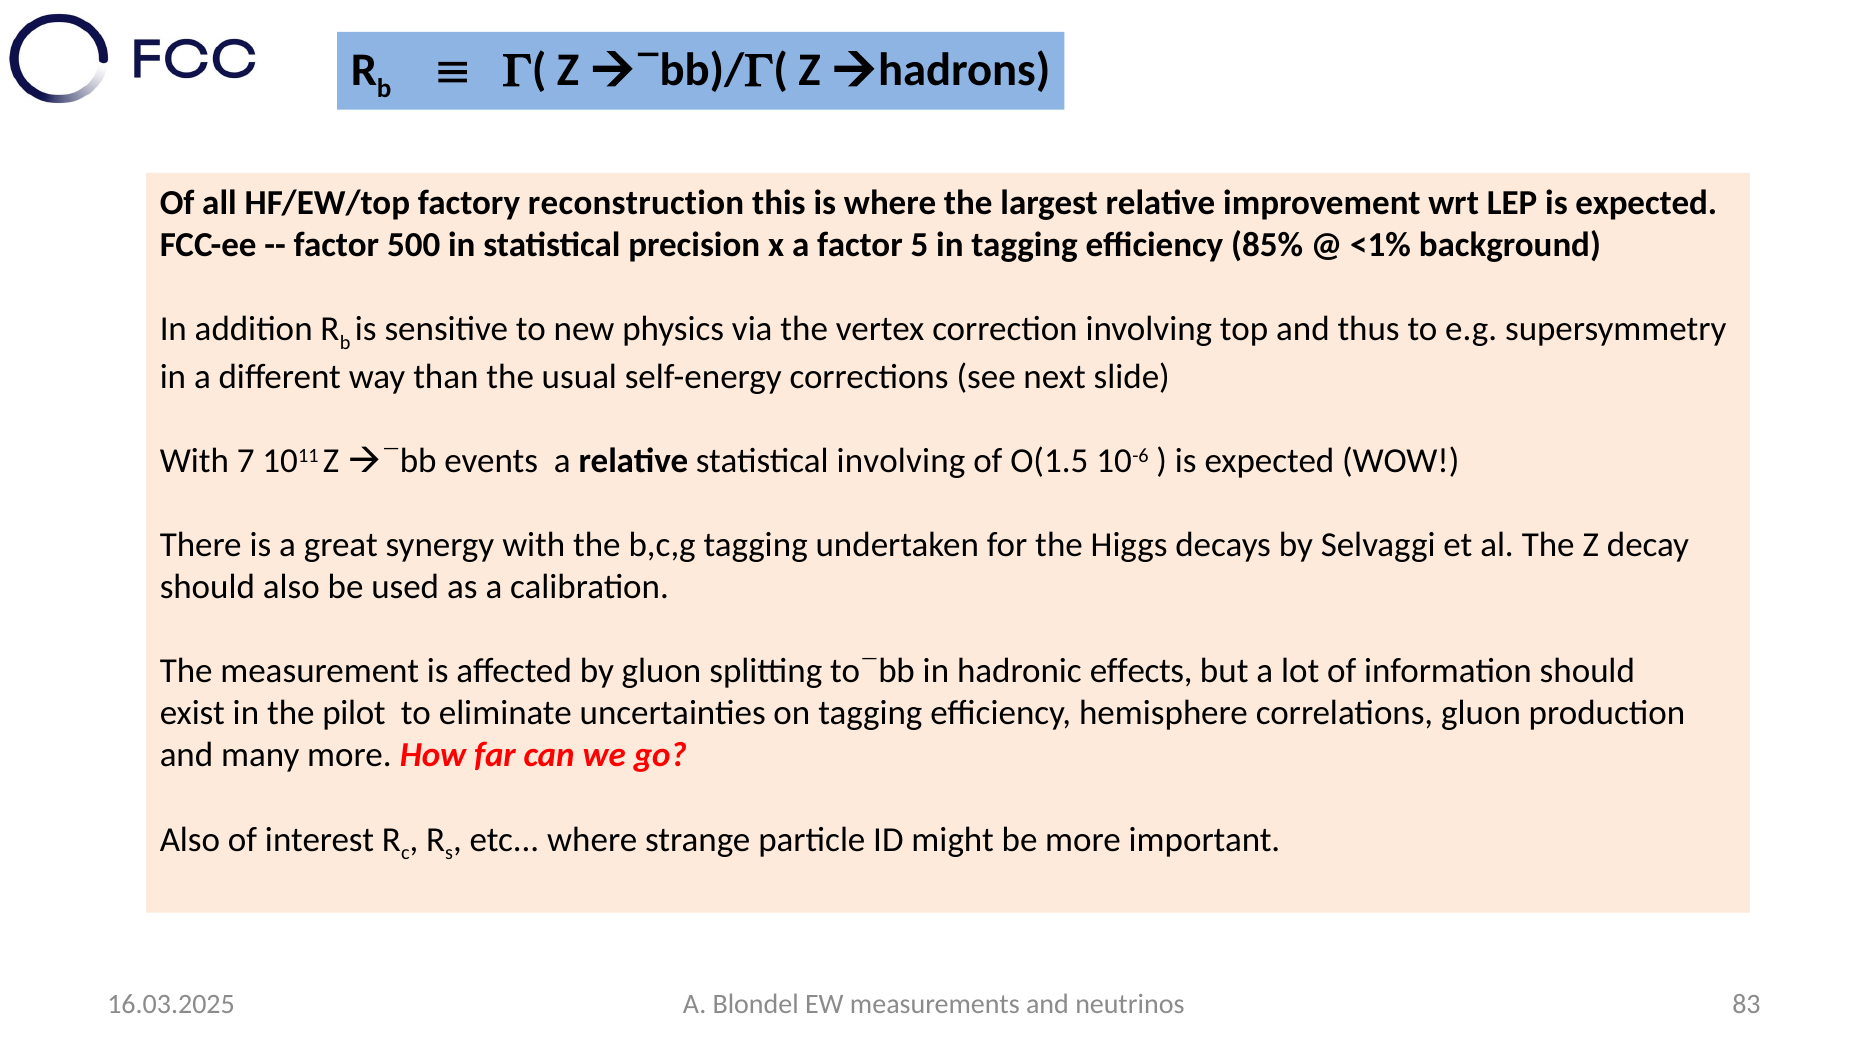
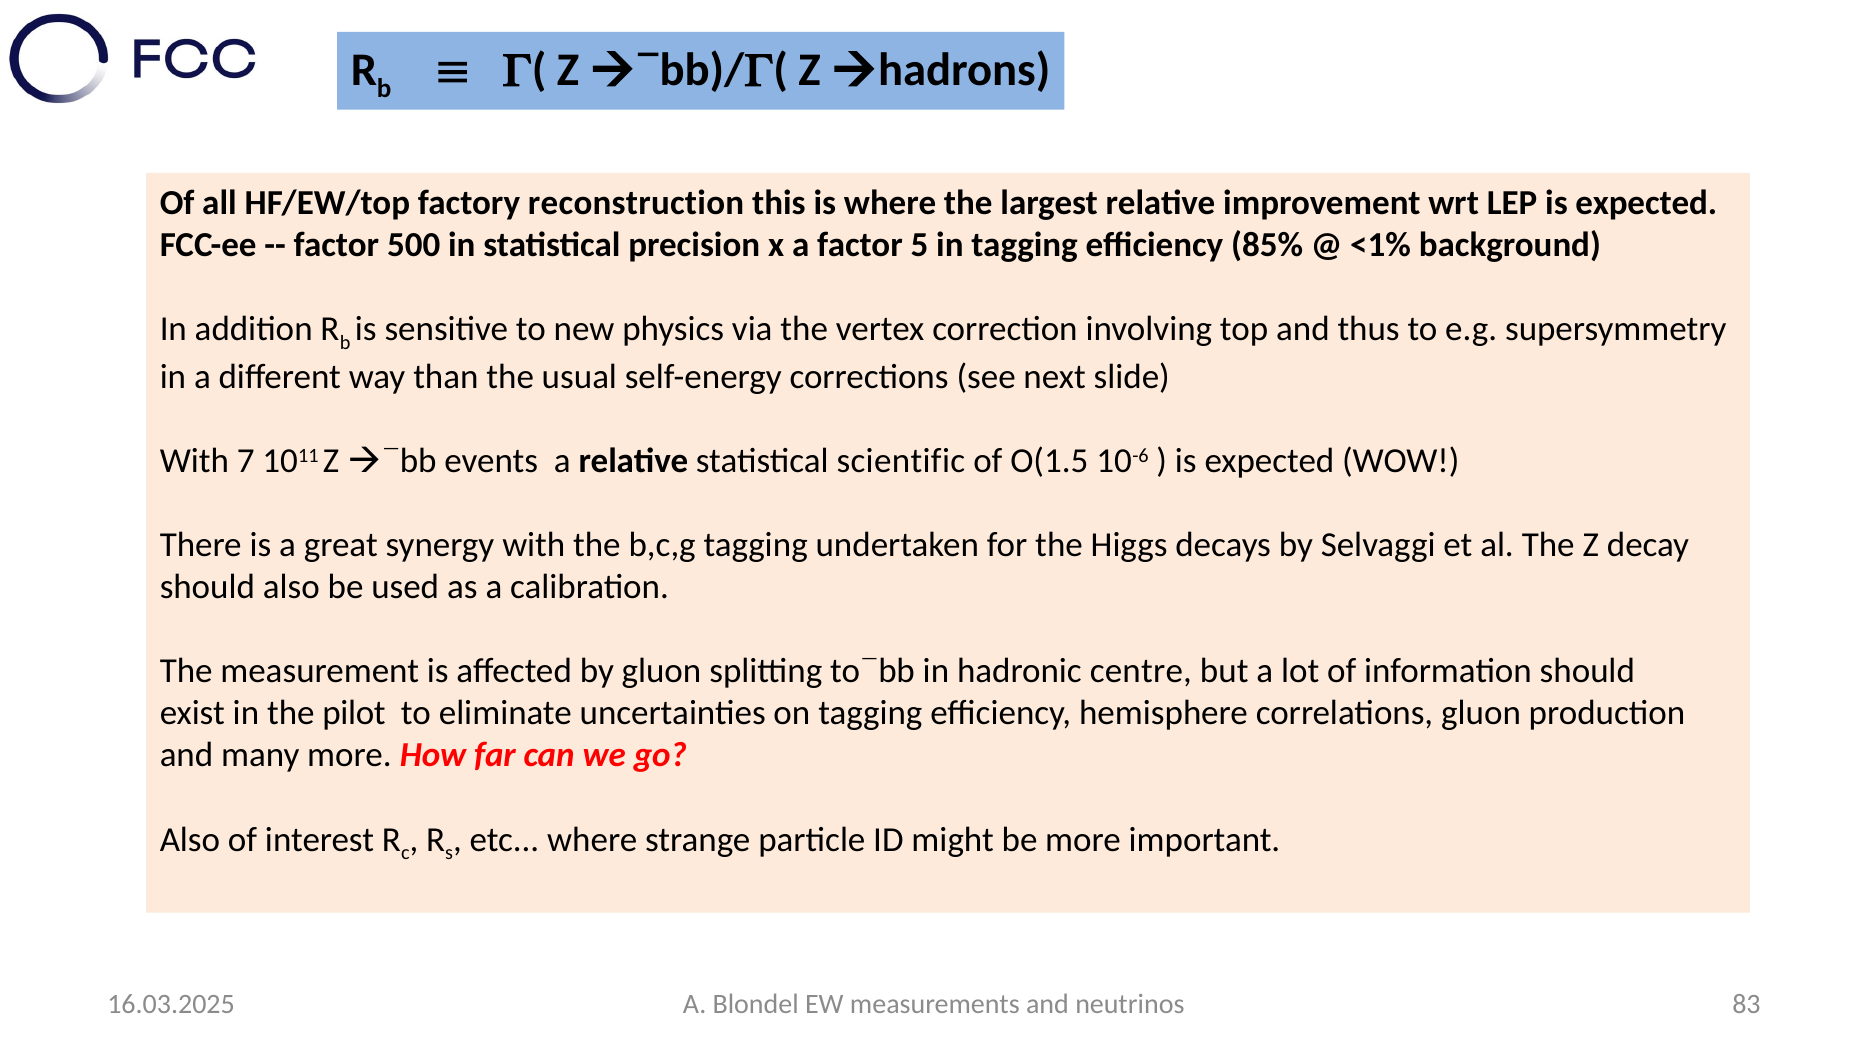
statistical involving: involving -> scientific (901, 461)
effects: effects -> centre (1141, 671)
